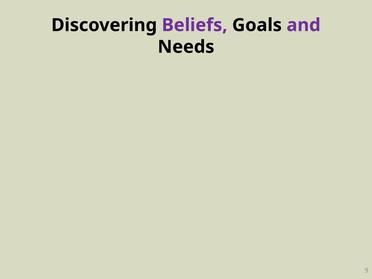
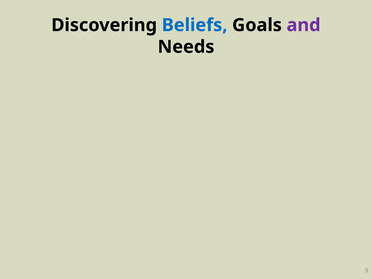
Beliefs colour: purple -> blue (195, 25)
